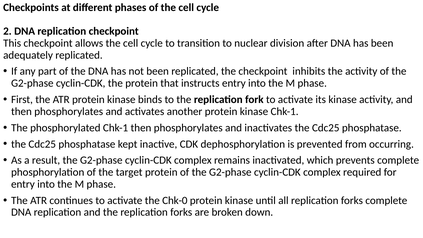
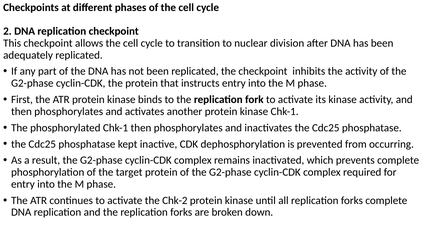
Chk-0: Chk-0 -> Chk-2 (175, 200)
